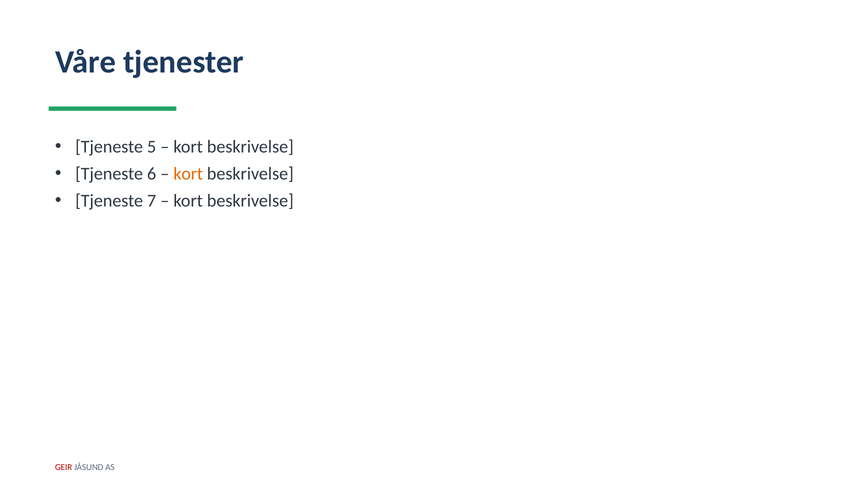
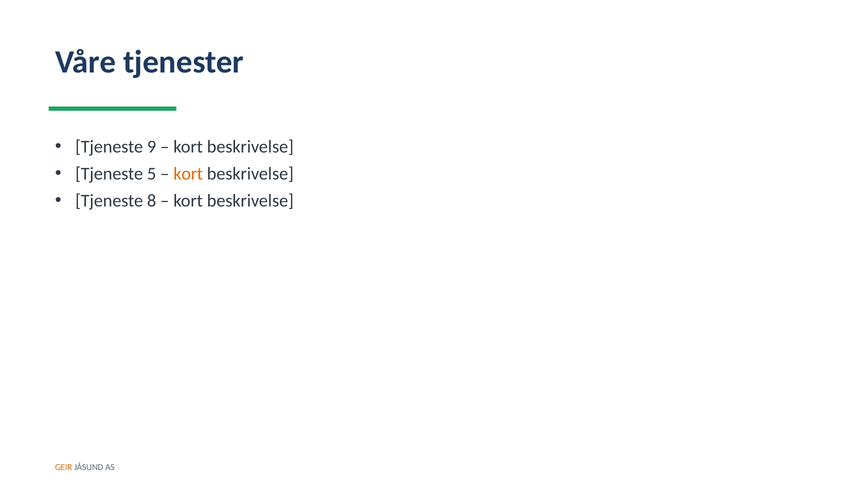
5: 5 -> 9 (152, 147)
6: 6 -> 5 (152, 174)
7: 7 -> 8 (152, 201)
GEIR colour: red -> orange (64, 467)
